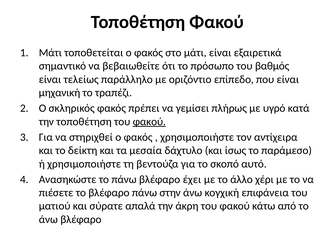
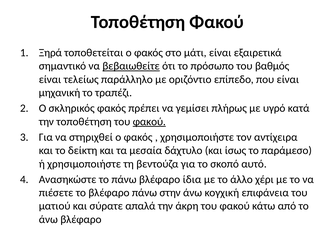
Μάτι: Μάτι -> Ξηρά (50, 53)
βεβαιωθείτε underline: none -> present (131, 66)
έχει: έχει -> ίδια (192, 180)
